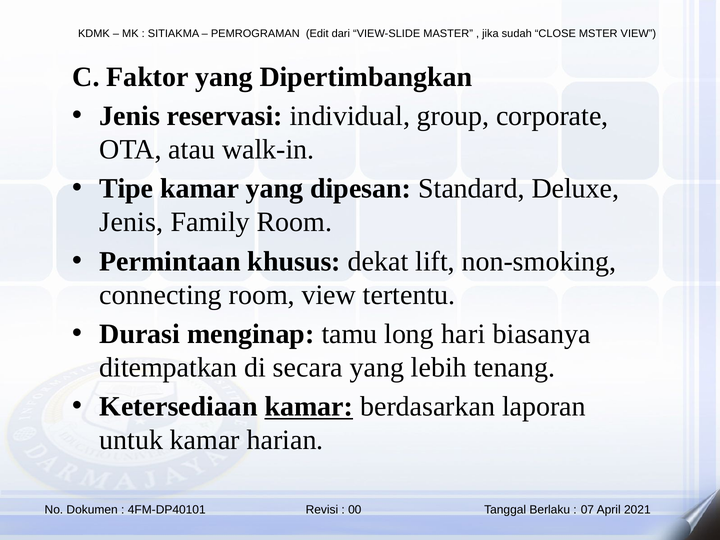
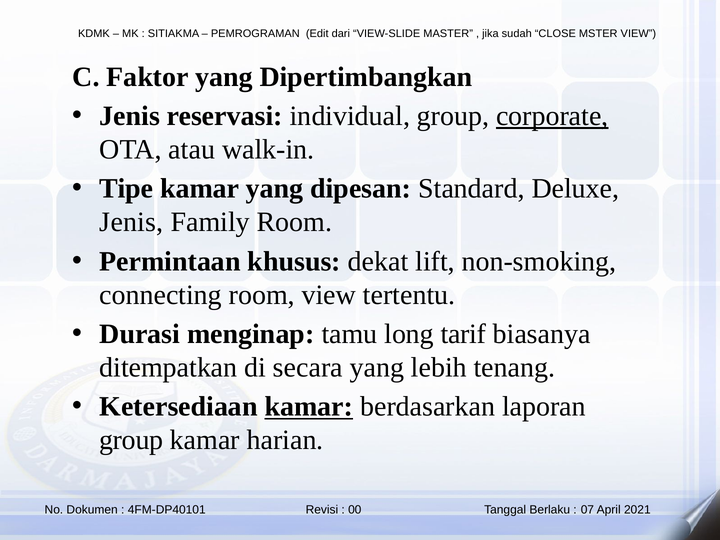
corporate underline: none -> present (552, 116)
hari: hari -> tarif (464, 334)
untuk: untuk -> group (131, 440)
